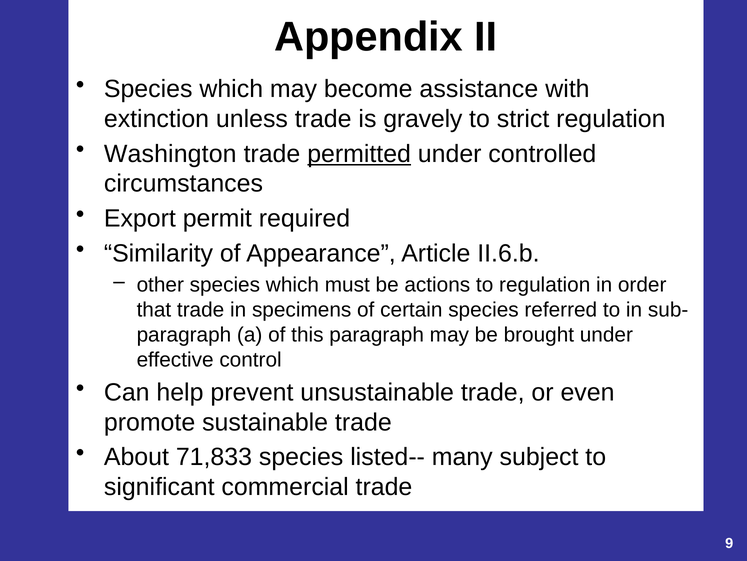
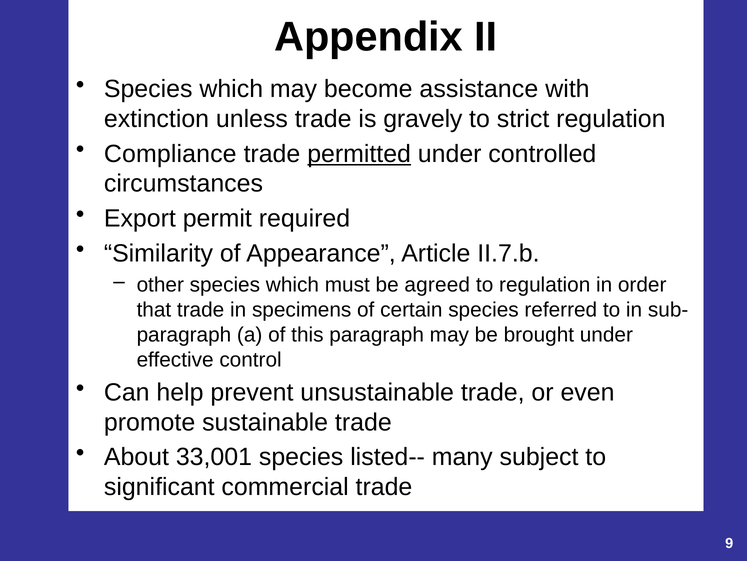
Washington: Washington -> Compliance (170, 154)
II.6.b: II.6.b -> II.7.b (508, 253)
actions: actions -> agreed (437, 284)
71,833: 71,833 -> 33,001 (214, 457)
